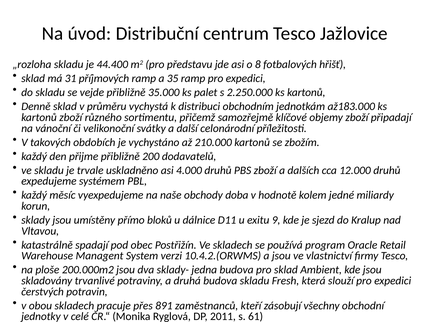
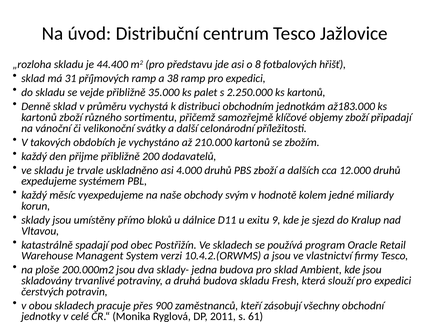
35: 35 -> 38 (173, 78)
doba: doba -> svým (237, 195)
891: 891 -> 900 (164, 305)
